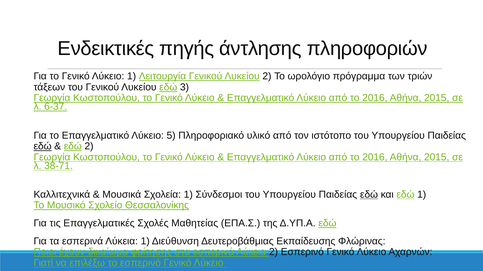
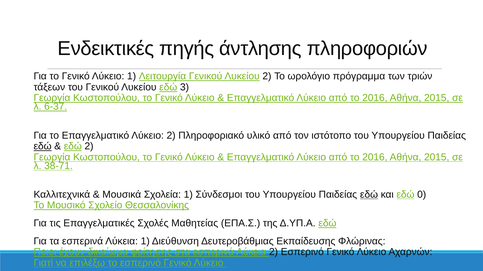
Λύκειο 5: 5 -> 2 (171, 136)
εδώ 1: 1 -> 0 (422, 195)
